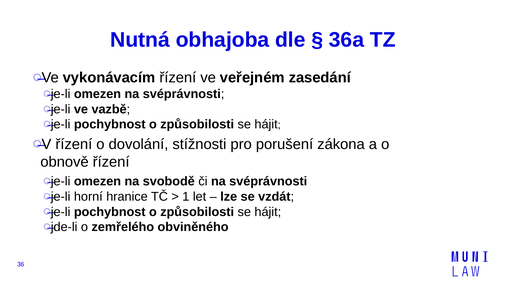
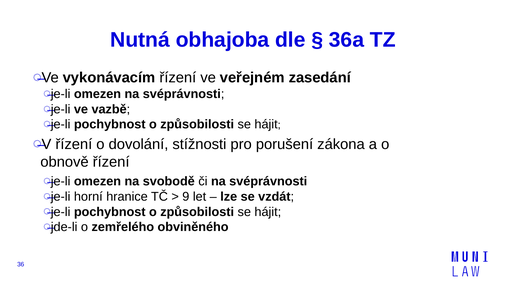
1: 1 -> 9 (186, 196)
